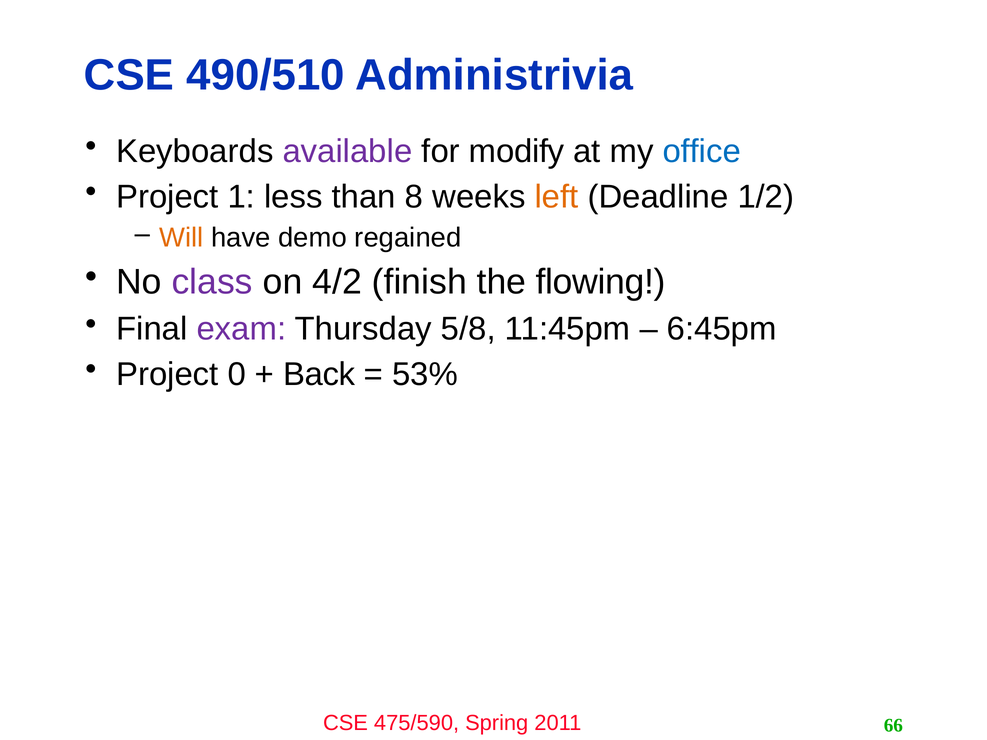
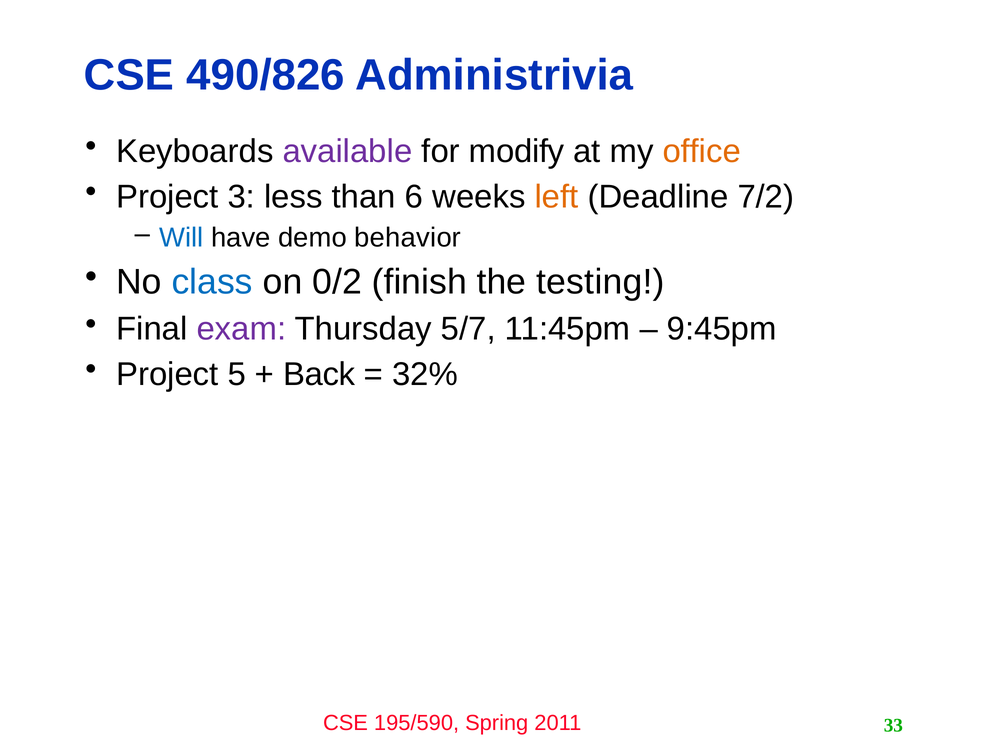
490/510: 490/510 -> 490/826 (266, 75)
office colour: blue -> orange (702, 151)
1: 1 -> 3 (241, 197)
8: 8 -> 6 (414, 197)
1/2: 1/2 -> 7/2 (766, 197)
Will colour: orange -> blue (181, 238)
regained: regained -> behavior (408, 238)
class colour: purple -> blue (212, 282)
4/2: 4/2 -> 0/2 (337, 282)
flowing: flowing -> testing (600, 282)
5/8: 5/8 -> 5/7 (468, 329)
6:45pm: 6:45pm -> 9:45pm (722, 329)
0: 0 -> 5 (237, 375)
53%: 53% -> 32% (425, 375)
475/590: 475/590 -> 195/590 (417, 723)
66: 66 -> 33 (893, 726)
